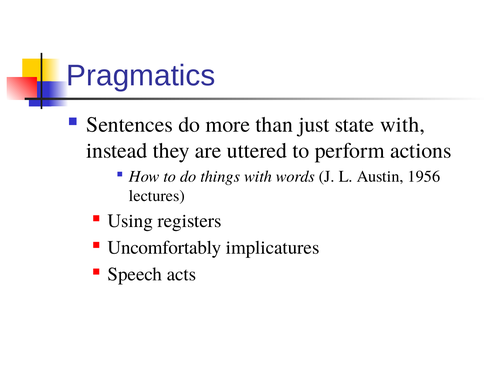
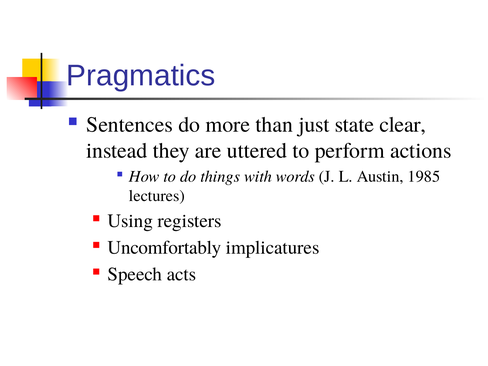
state with: with -> clear (403, 125)
1956: 1956 -> 1985 (424, 176)
